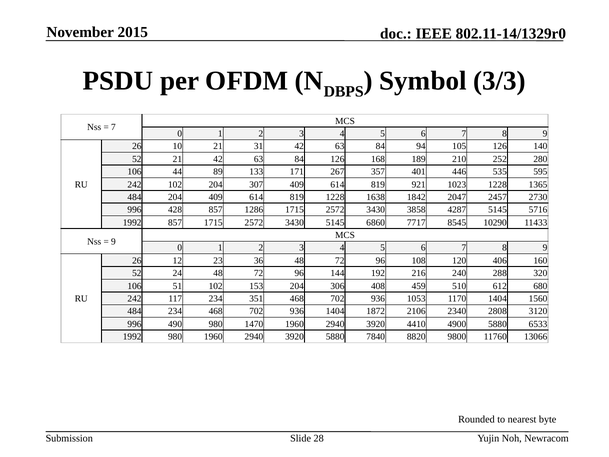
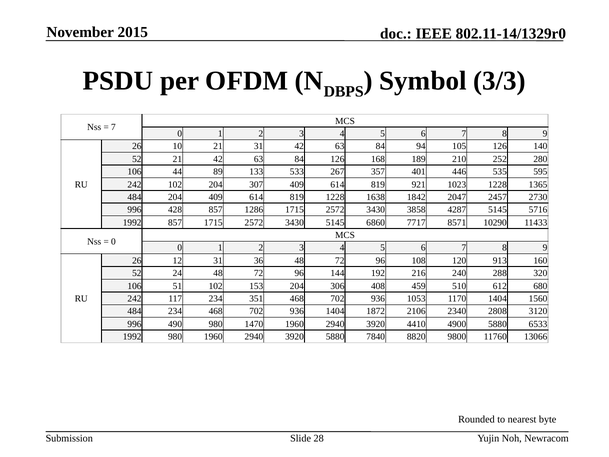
171: 171 -> 533 (297, 172)
8545: 8545 -> 8571 (457, 222)
9: 9 -> 0 (113, 241)
12 23: 23 -> 31 (218, 260)
406: 406 -> 913 (500, 260)
